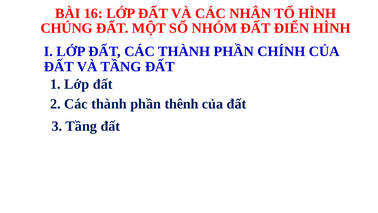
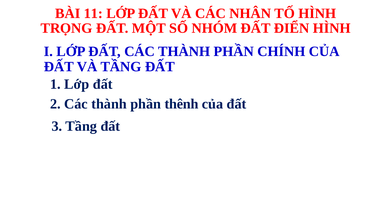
16: 16 -> 11 (93, 14)
CHÚNG: CHÚNG -> TRỌNG (67, 28)
